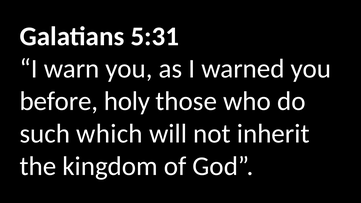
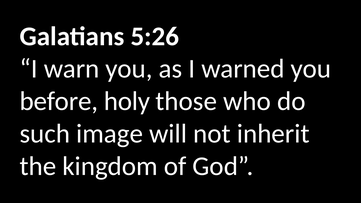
5:31: 5:31 -> 5:26 (155, 36)
which: which -> image (110, 134)
